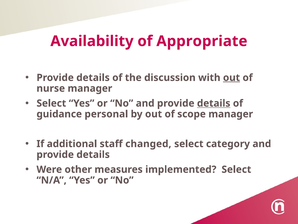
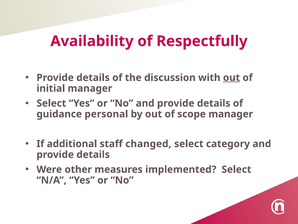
Appropriate: Appropriate -> Respectfully (202, 41)
nurse: nurse -> initial (51, 88)
details underline: present -> none (214, 103)
